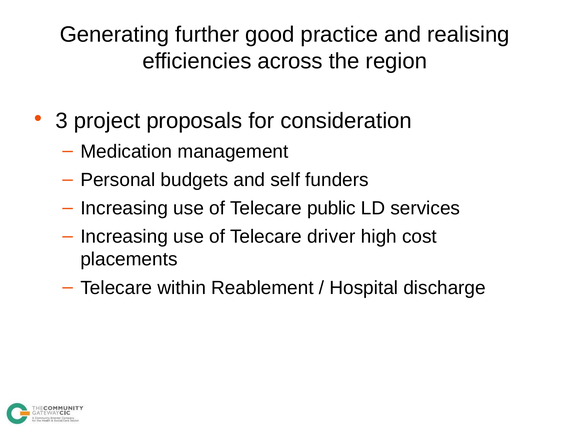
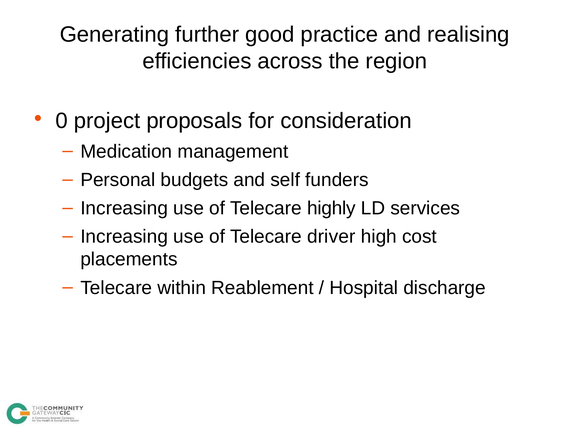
3: 3 -> 0 (62, 121)
public: public -> highly (331, 208)
